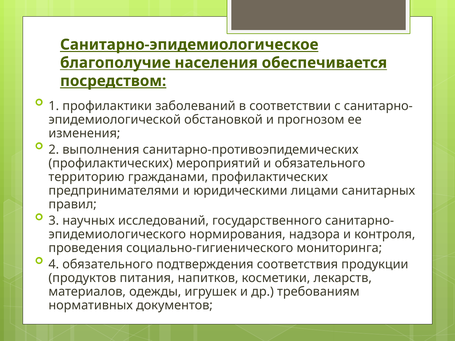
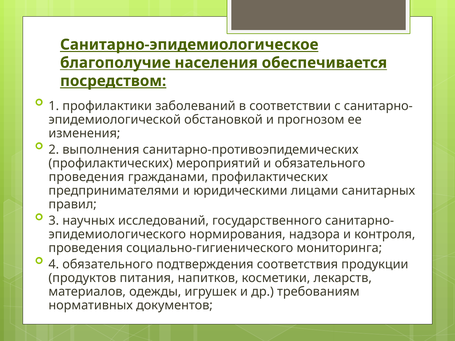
территорию: территорию -> проведения (86, 177)
